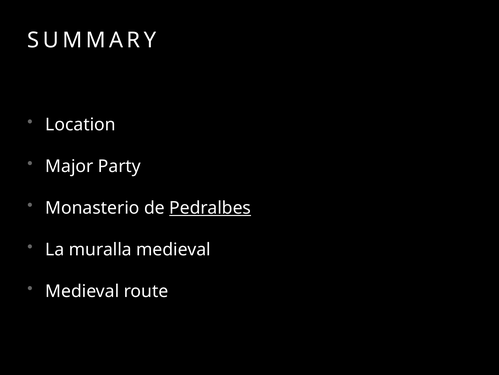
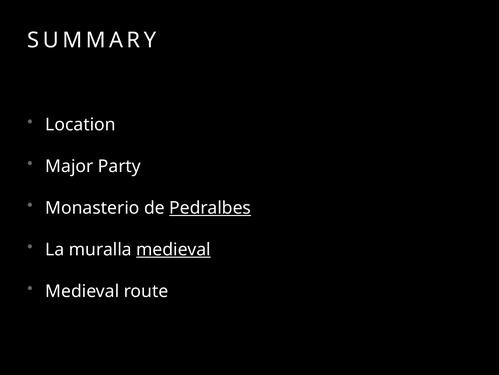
medieval underline: none -> present (174, 249)
